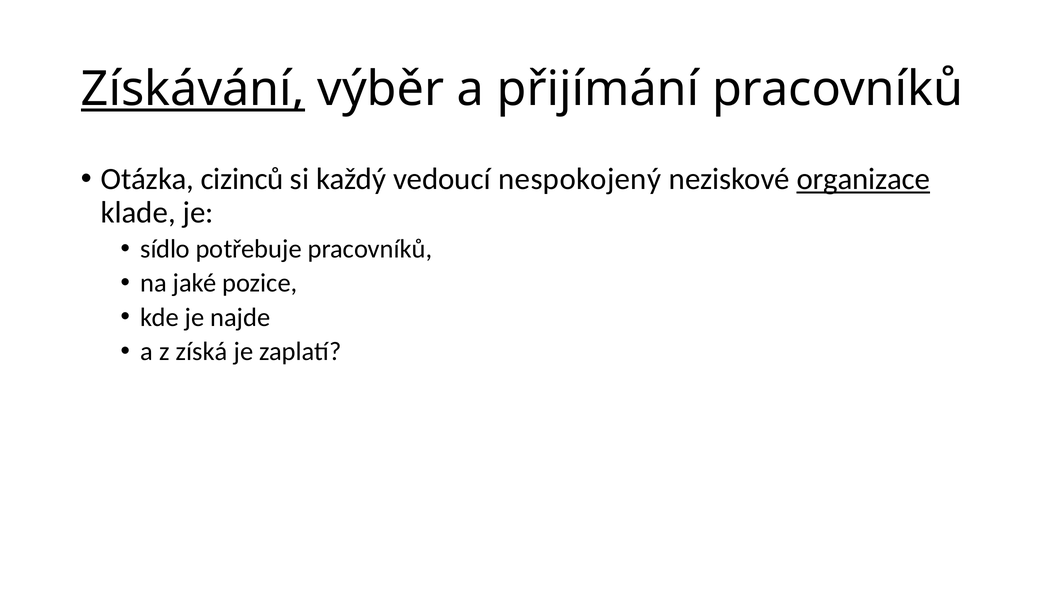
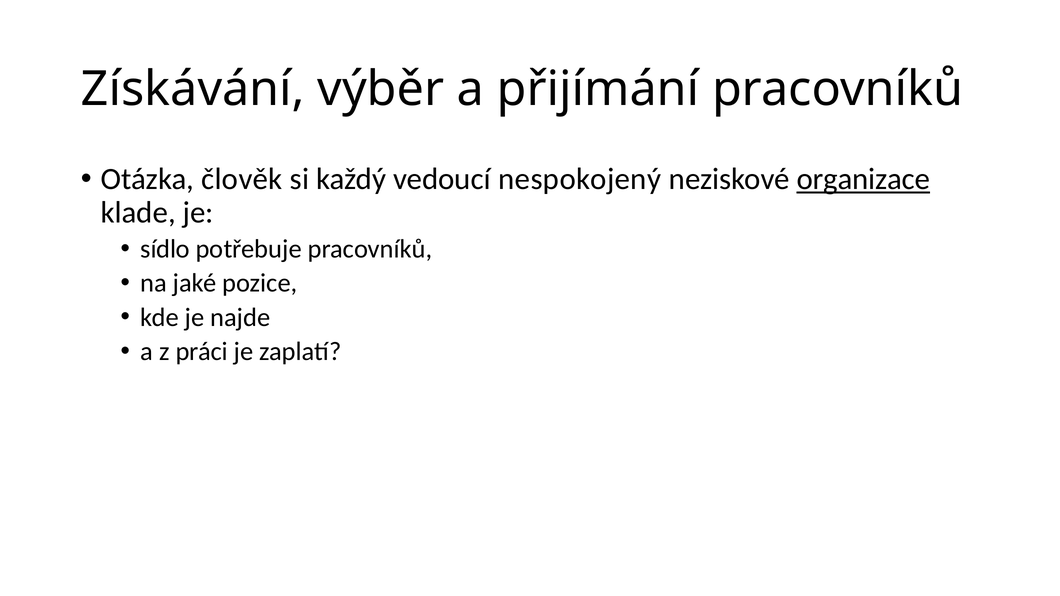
Získávání underline: present -> none (193, 89)
cizinců: cizinců -> člověk (242, 179)
získá: získá -> práci (202, 352)
